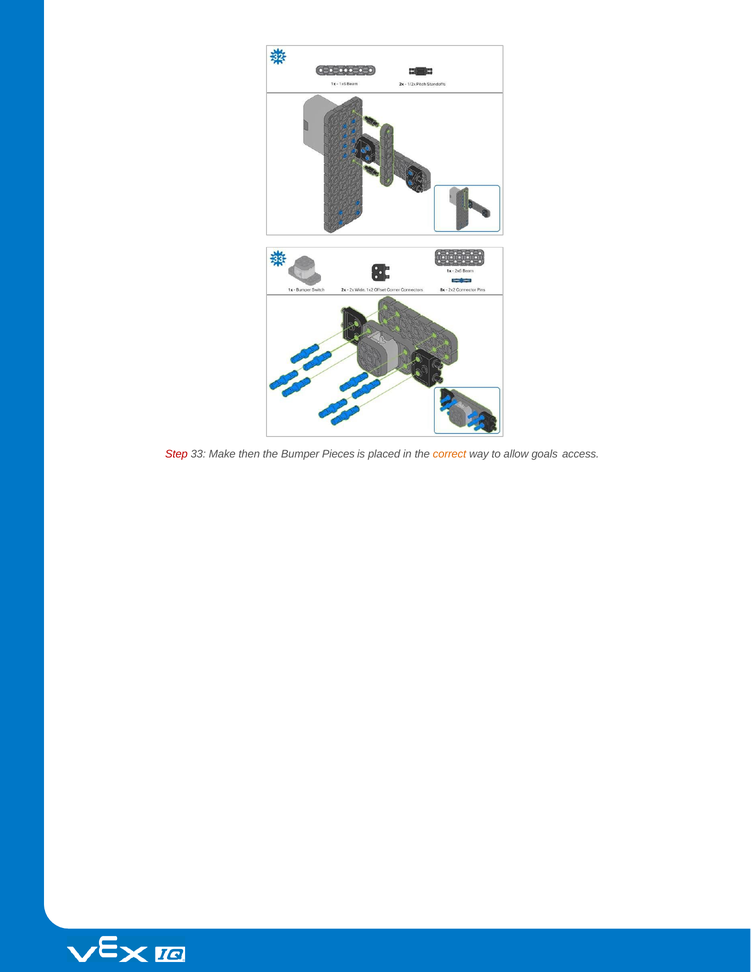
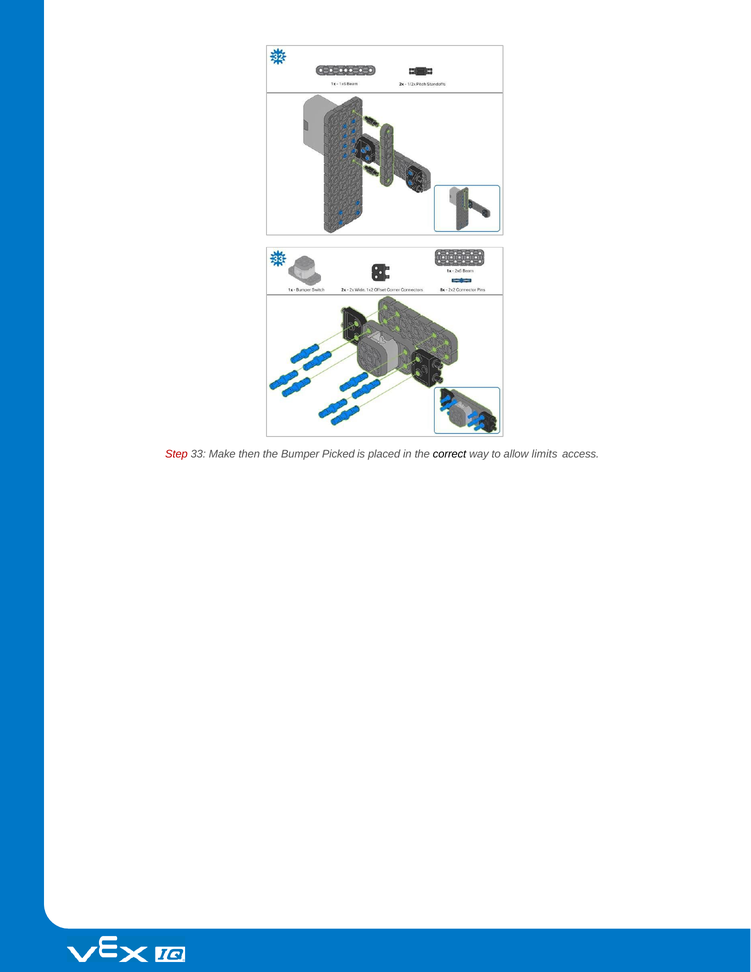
Pieces: Pieces -> Picked (338, 454)
correct colour: orange -> black (450, 454)
goals: goals -> limits (545, 454)
